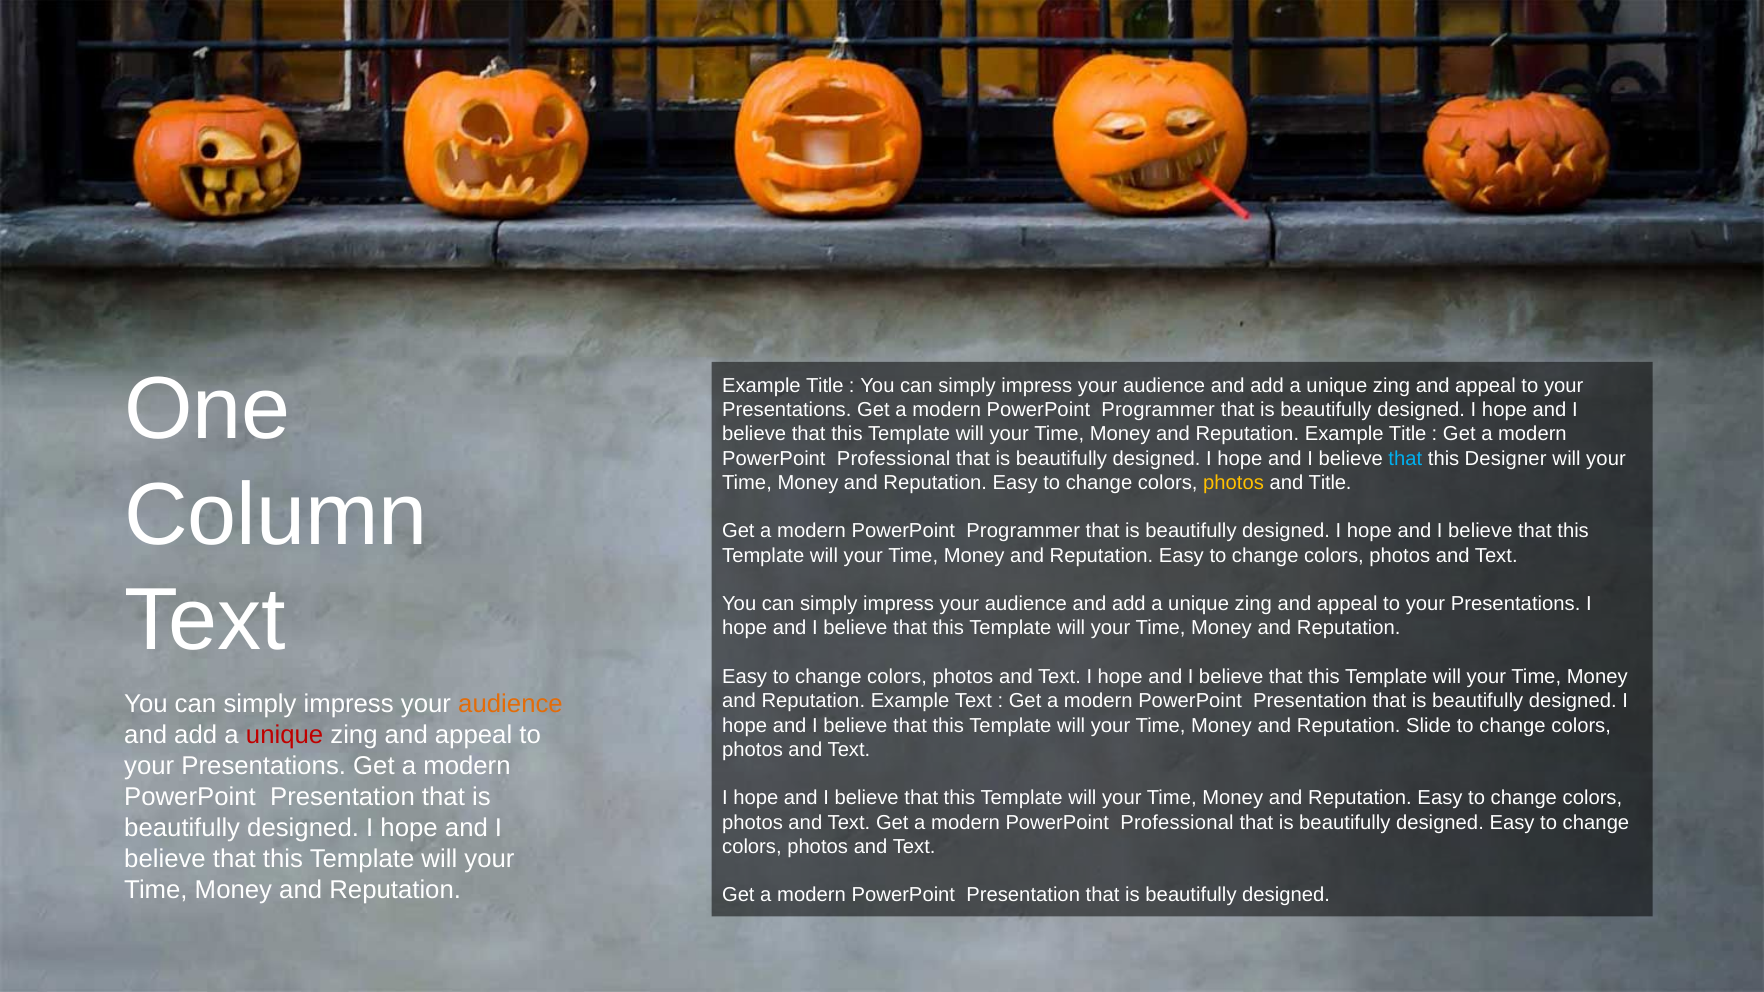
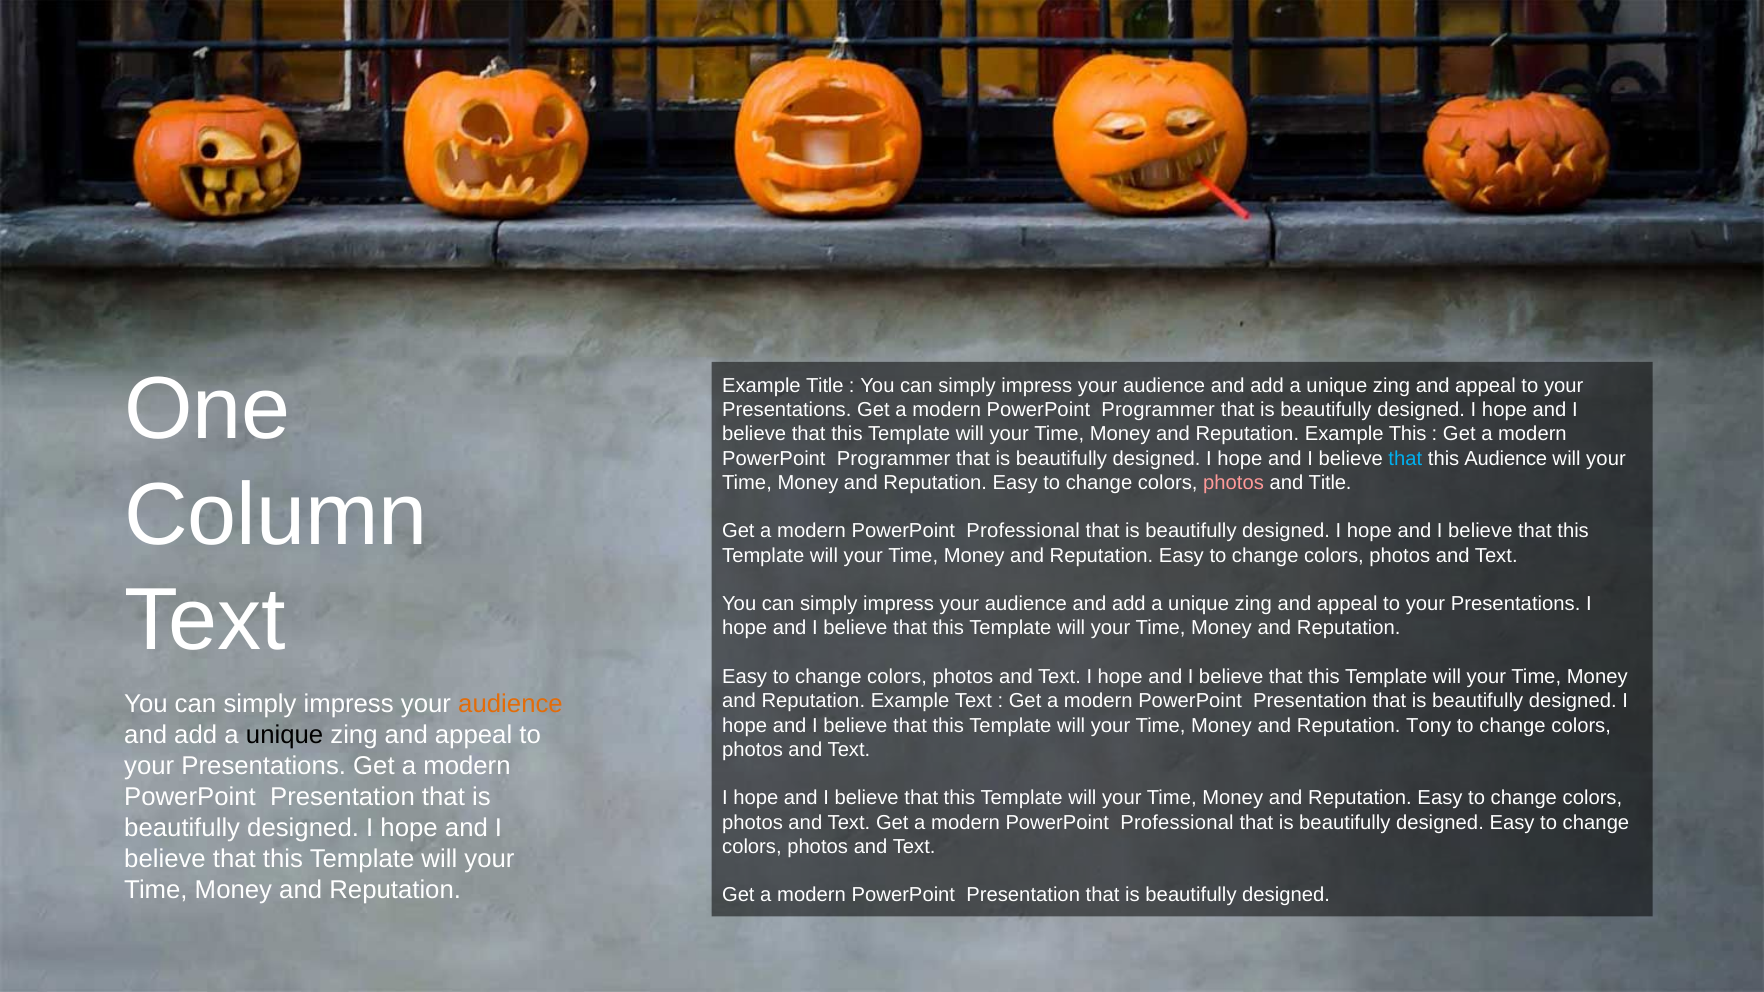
Title: Title -> This (1408, 434)
Professional: Professional -> Programmer (894, 459)
this Designer: Designer -> Audience (1506, 459)
photos colour: yellow -> pink (1234, 483)
Programmer: Programmer -> Professional (1023, 531)
Slide: Slide -> Tony (1429, 726)
unique colour: red -> black (285, 735)
